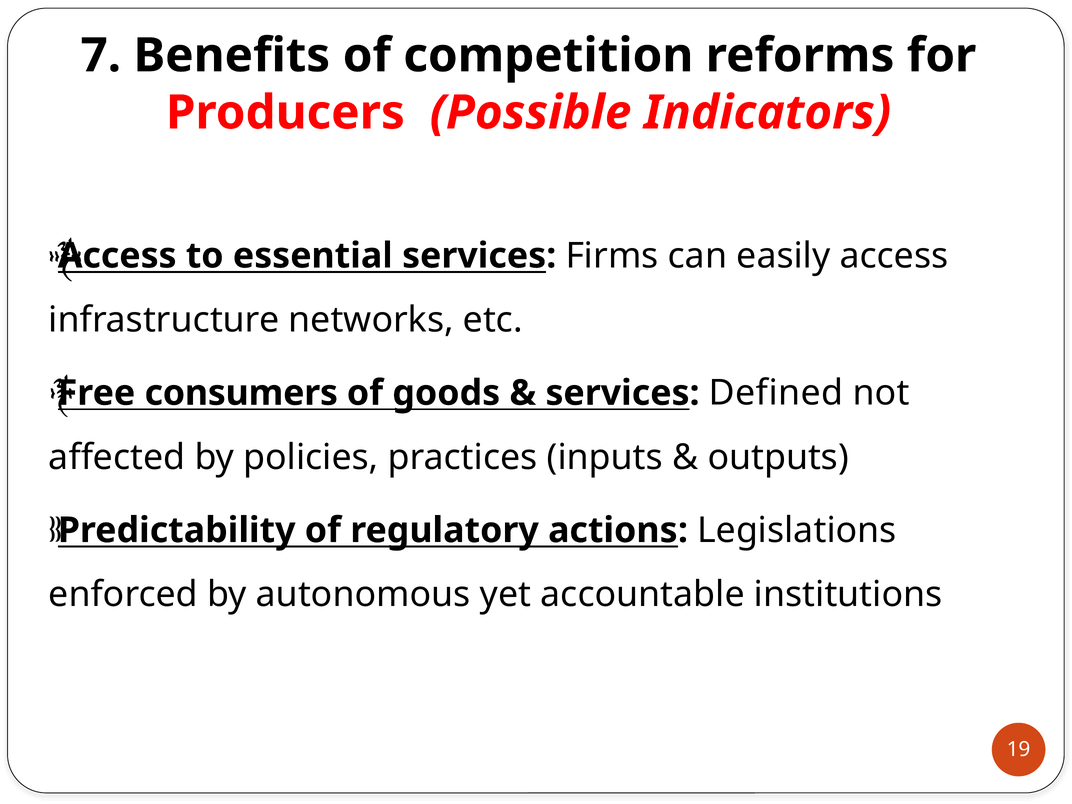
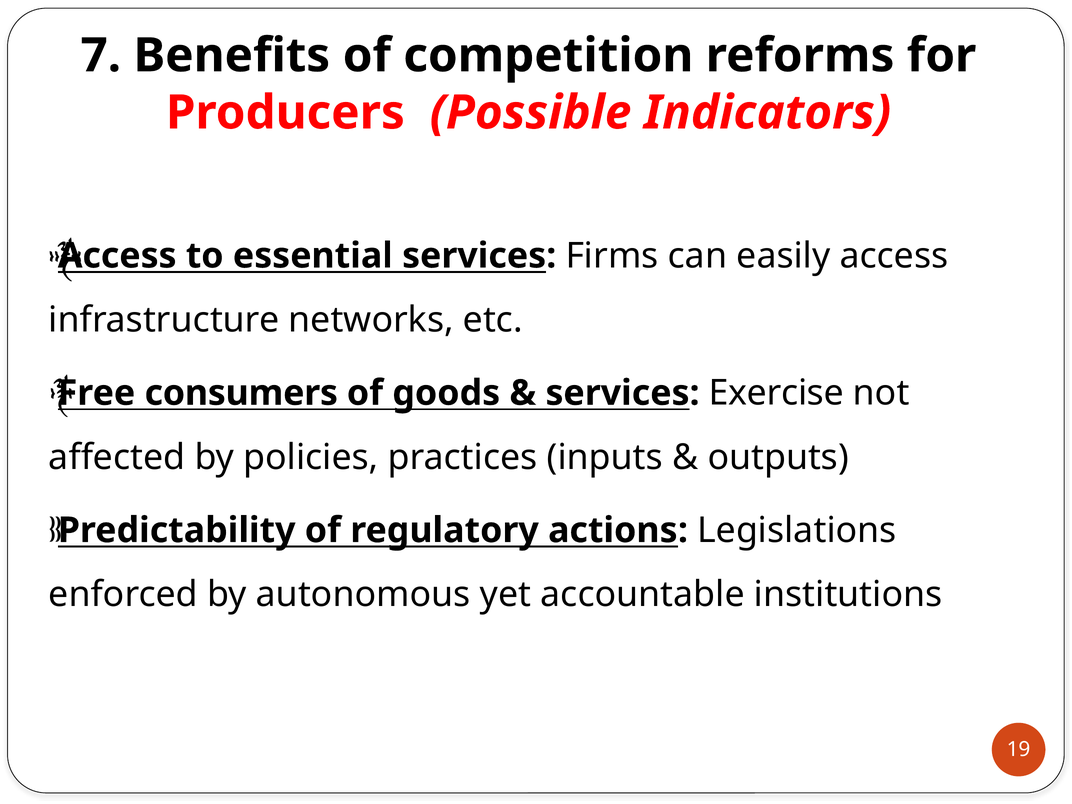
Defined: Defined -> Exercise (776, 393)
